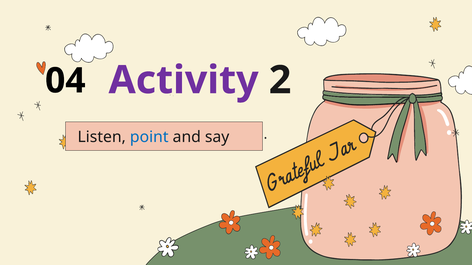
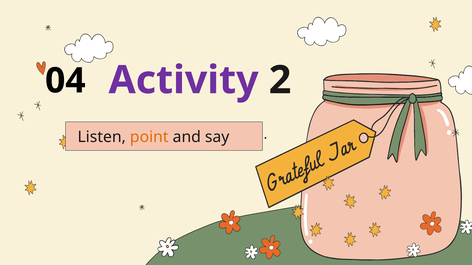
point colour: blue -> orange (149, 137)
